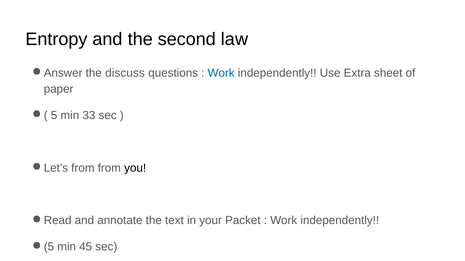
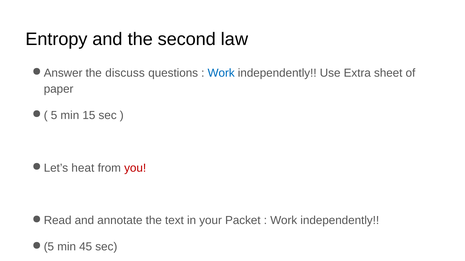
33: 33 -> 15 (89, 116)
from: from -> heat (83, 168)
you colour: black -> red (135, 168)
